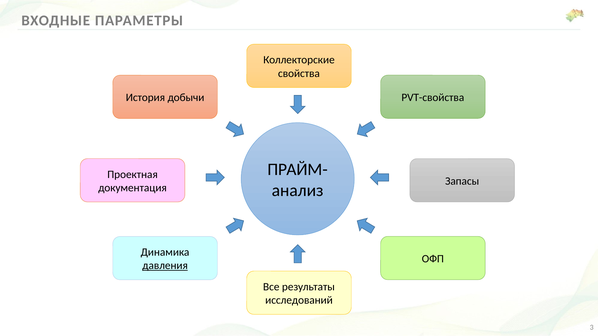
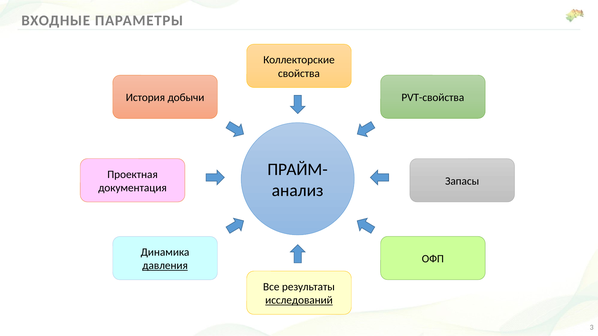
исследований underline: none -> present (299, 301)
